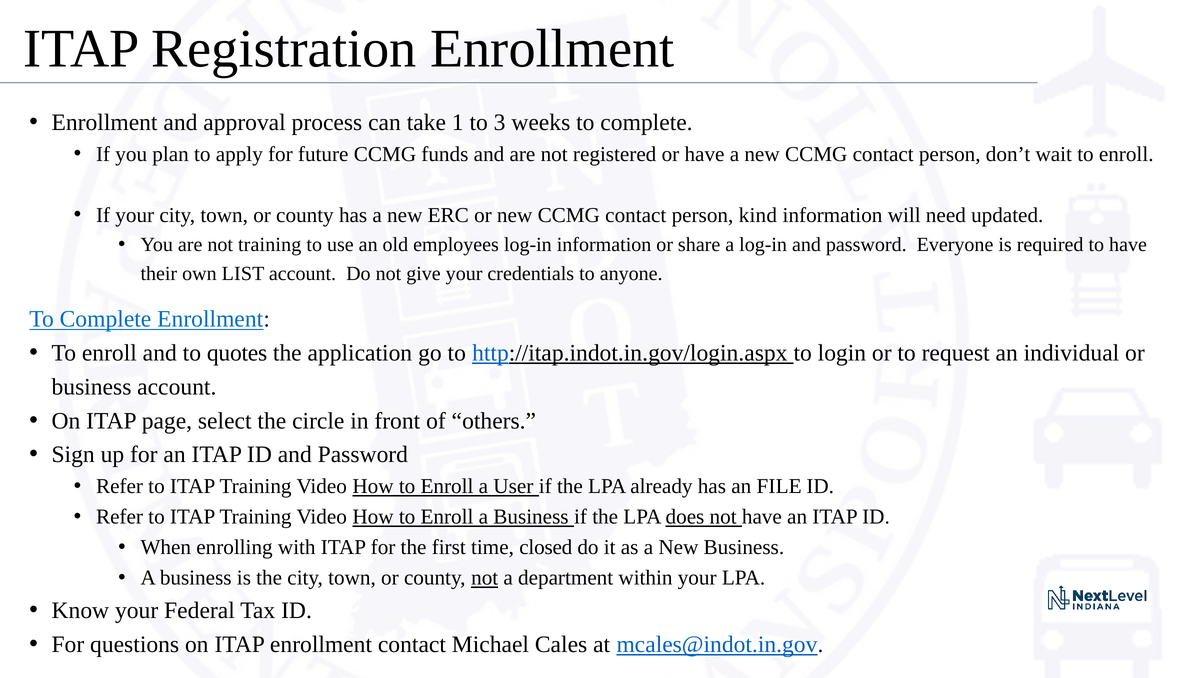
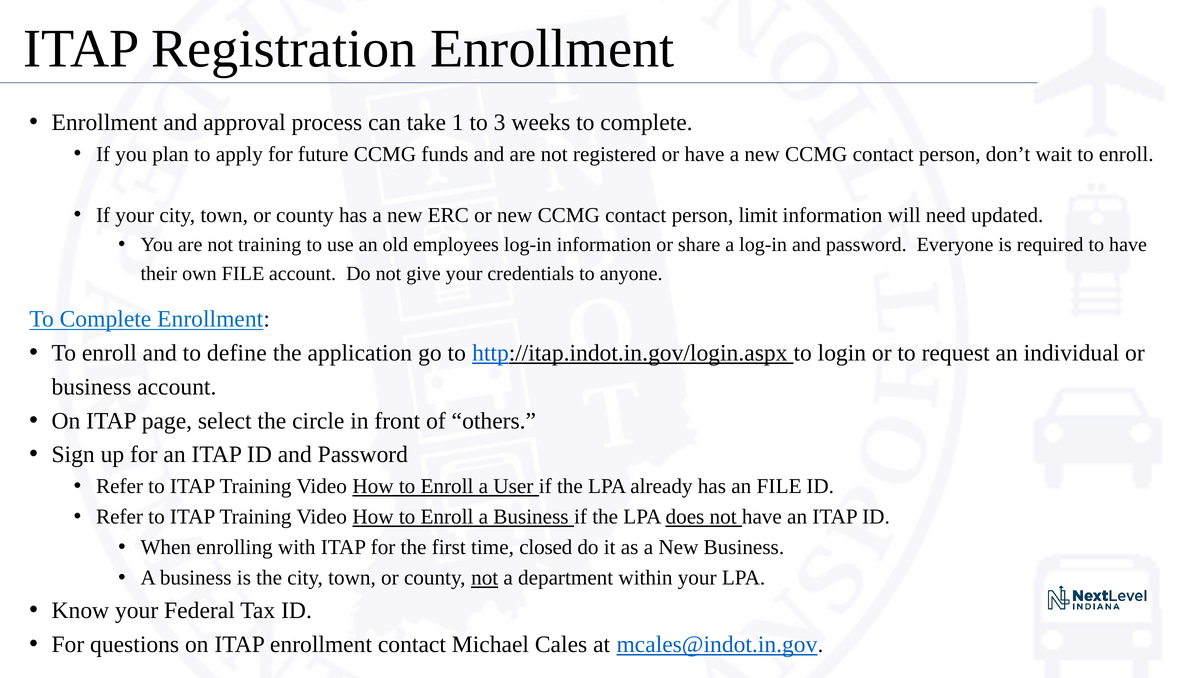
kind: kind -> limit (758, 215)
own LIST: LIST -> FILE (243, 273)
quotes: quotes -> define (237, 353)
